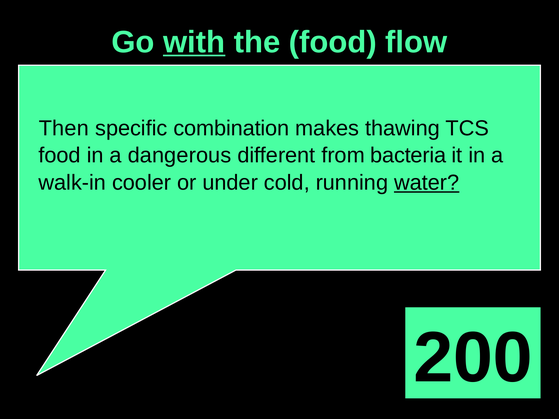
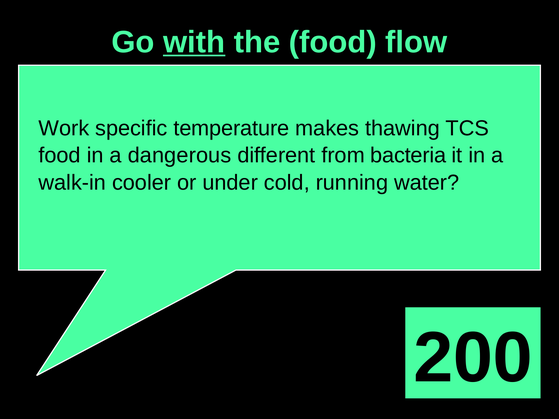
Then: Then -> Work (64, 128)
combination: combination -> temperature (231, 128)
water underline: present -> none (427, 183)
